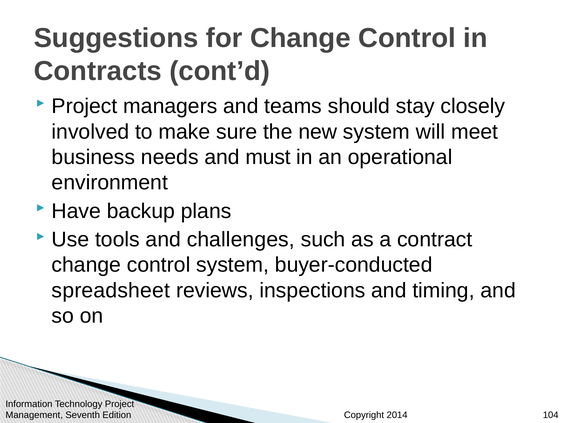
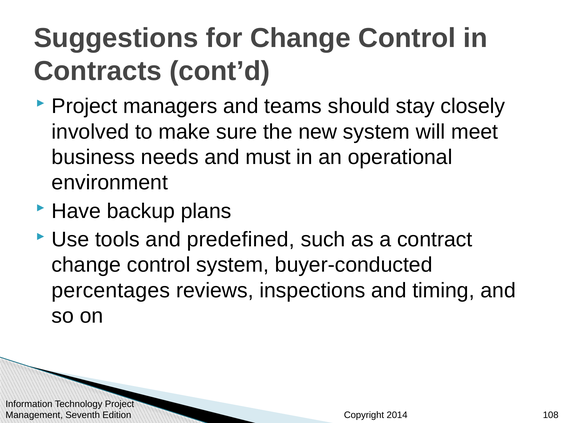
challenges: challenges -> predefined (241, 240)
spreadsheet: spreadsheet -> percentages (111, 290)
104: 104 -> 108 (551, 415)
